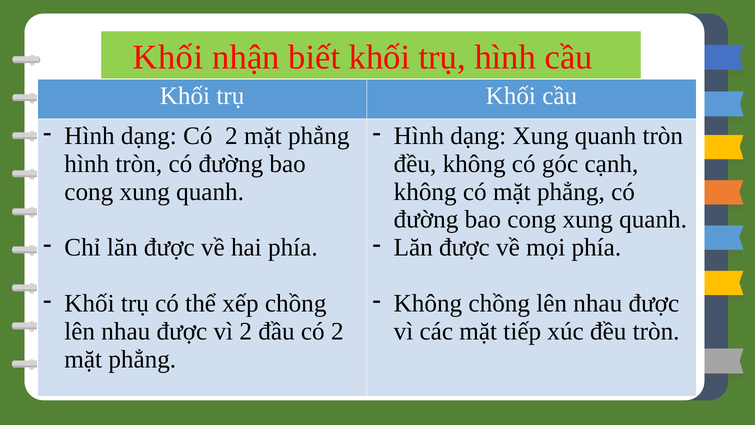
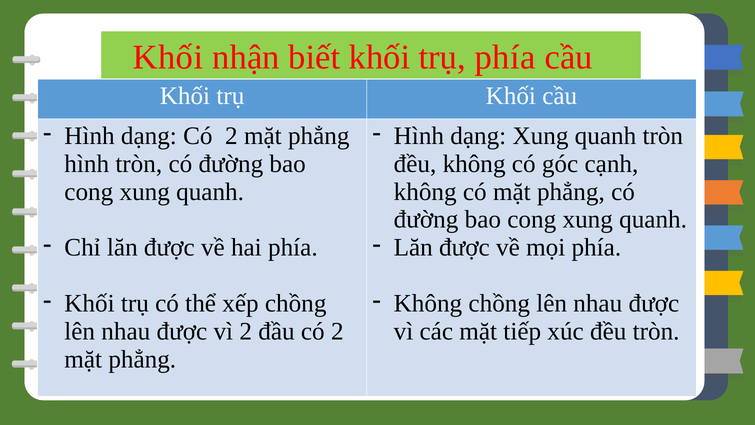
trụ hình: hình -> phía (505, 57)
